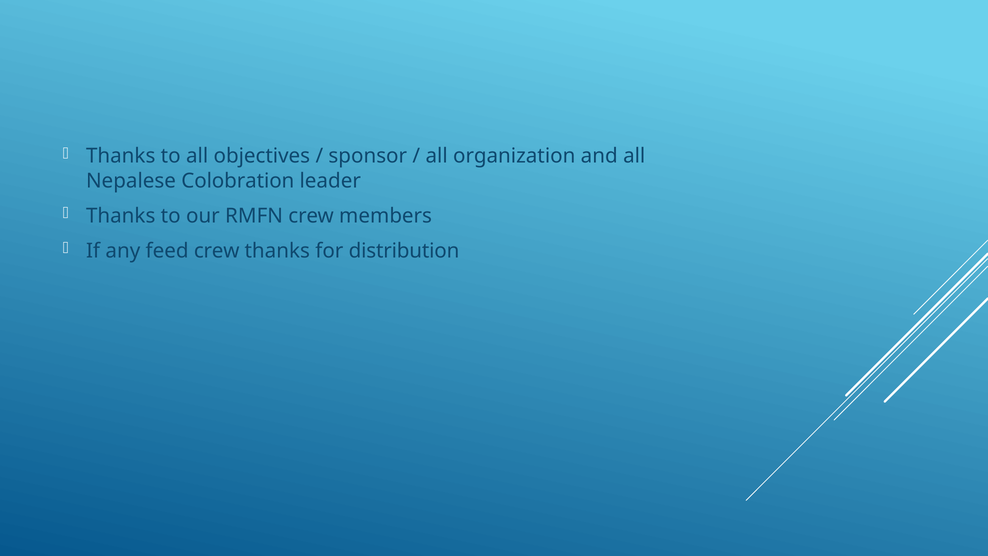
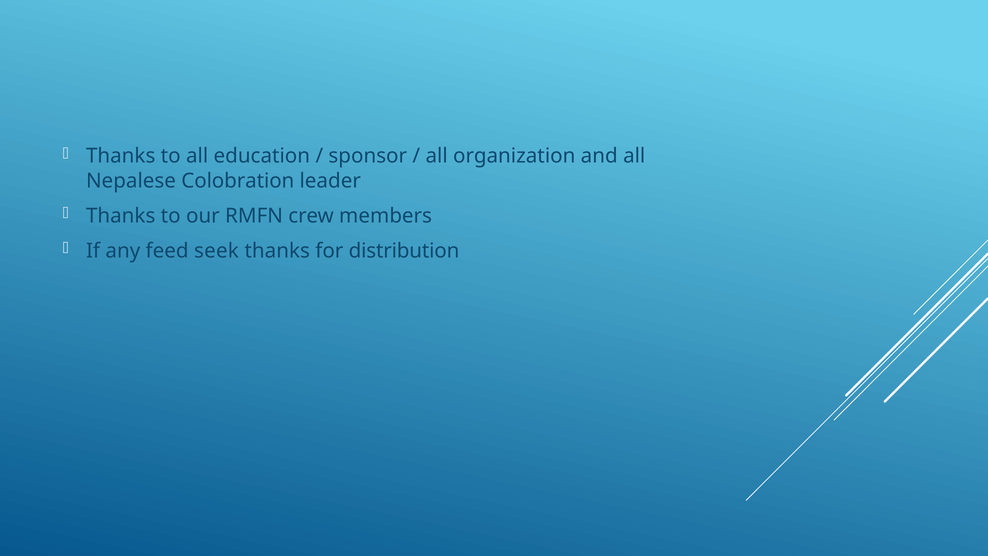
objectives: objectives -> education (262, 156)
feed crew: crew -> seek (216, 251)
